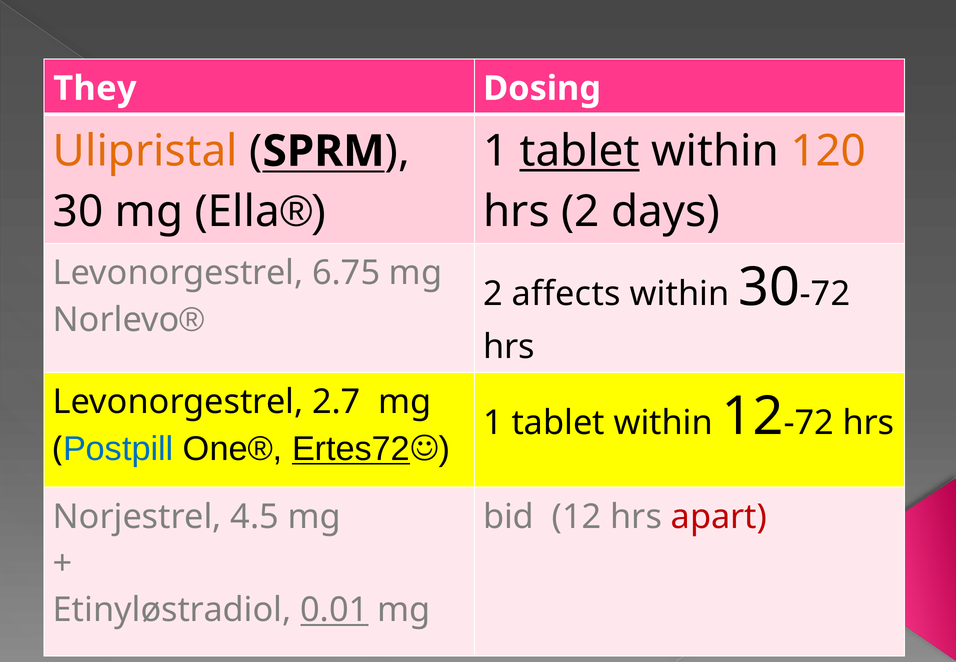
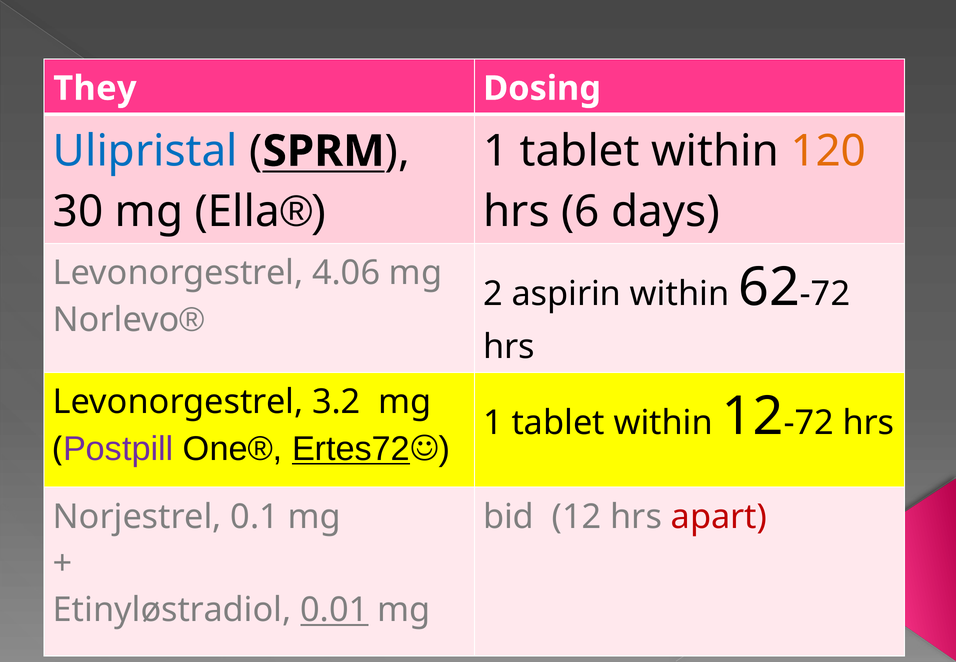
Ulipristal colour: orange -> blue (145, 151)
tablet underline: present -> none (580, 151)
hrs 2: 2 -> 6 (580, 211)
6.75: 6.75 -> 4.06 (346, 273)
affects: affects -> aspirin (566, 294)
within 30: 30 -> 62 (769, 288)
2.7: 2.7 -> 3.2 (336, 402)
Postpill colour: blue -> purple (118, 449)
4.5: 4.5 -> 0.1 (255, 517)
